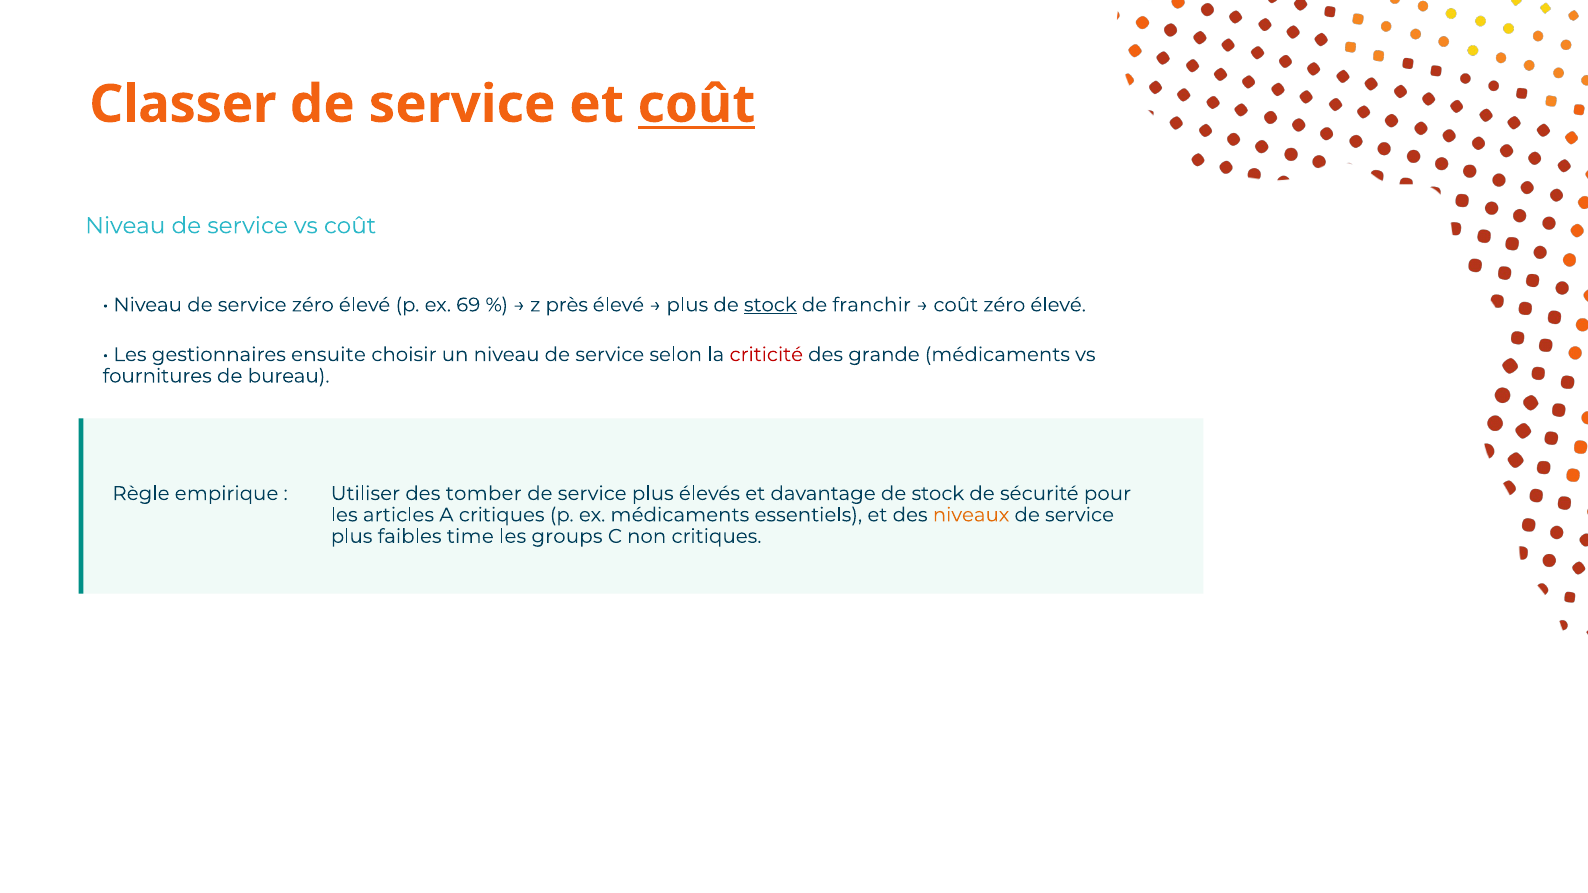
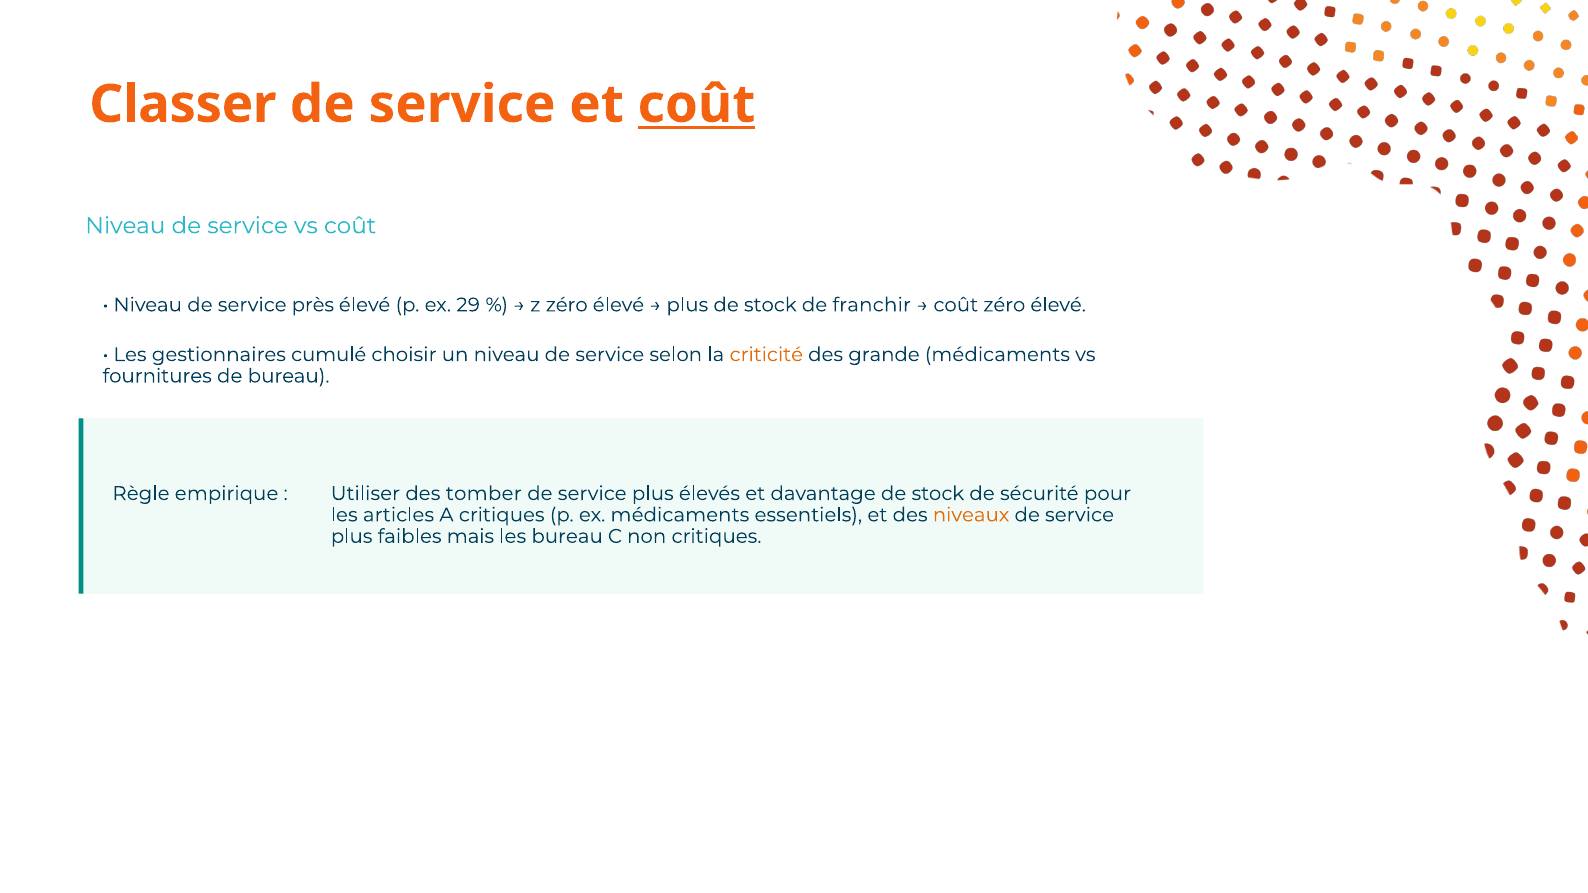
service zéro: zéro -> près (313, 305)
69: 69 -> 29 (468, 305)
z près: près -> zéro (567, 305)
stock underline: present -> none (770, 305)
ensuite: ensuite -> cumulé (329, 355)
criticité colour: red -> orange (766, 355)
time: time -> mais (470, 536)
les groups: groups -> bureau (567, 536)
